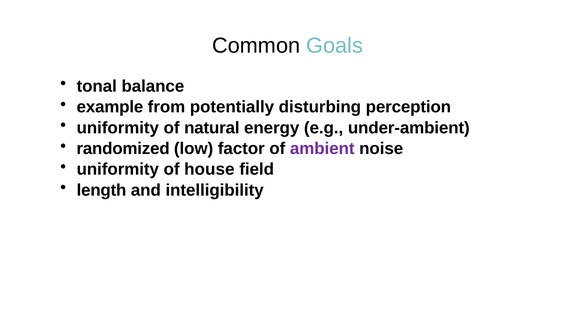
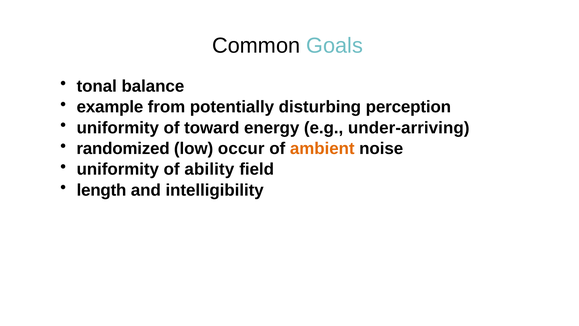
natural: natural -> toward (212, 128)
under-ambient: under-ambient -> under-arriving (409, 128)
factor: factor -> occur (241, 148)
ambient colour: purple -> orange (322, 148)
house: house -> ability (209, 169)
